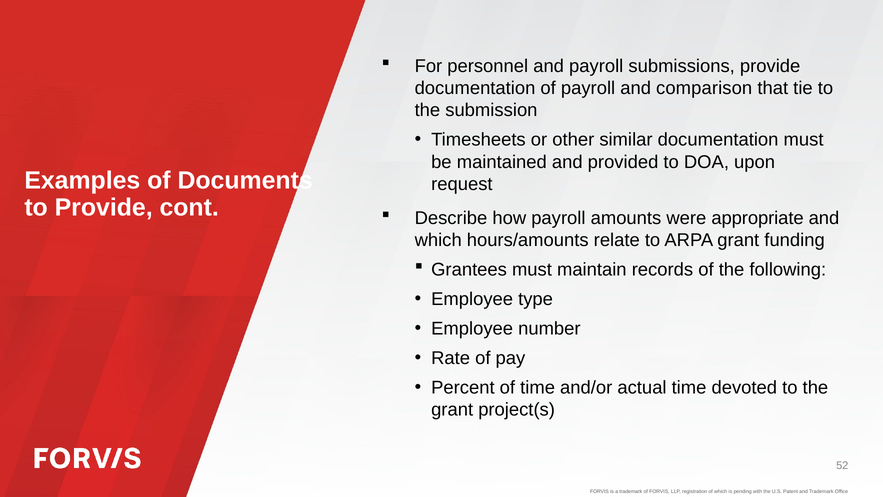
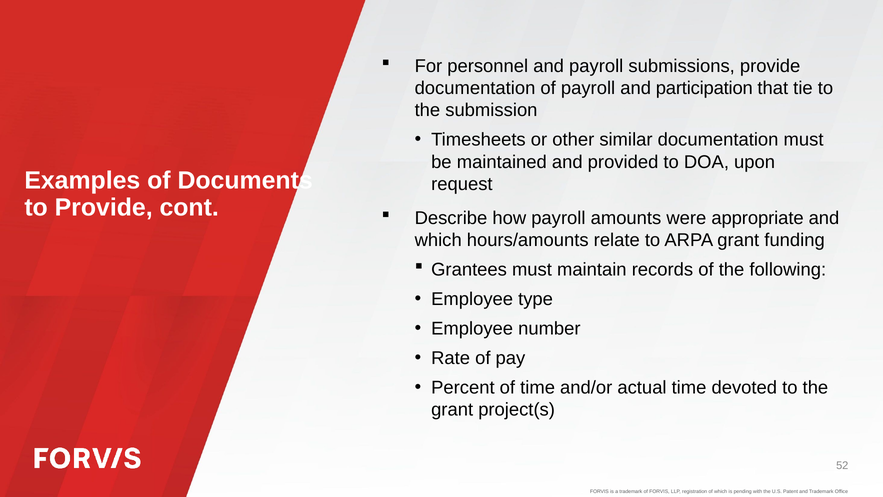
comparison: comparison -> participation (704, 88)
